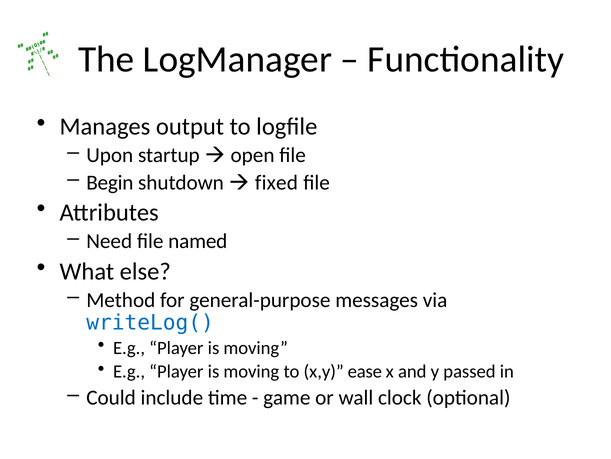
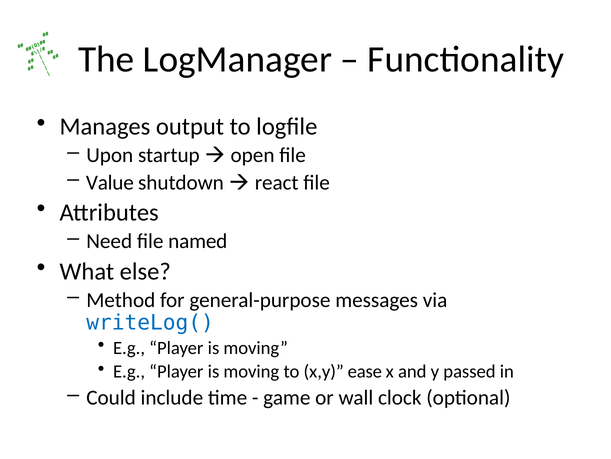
Begin: Begin -> Value (110, 182)
fixed: fixed -> react (277, 182)
